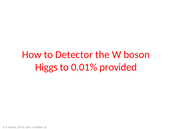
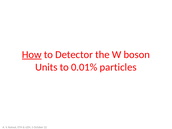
How underline: none -> present (32, 55)
Higgs: Higgs -> Units (46, 67)
provided: provided -> particles (118, 67)
